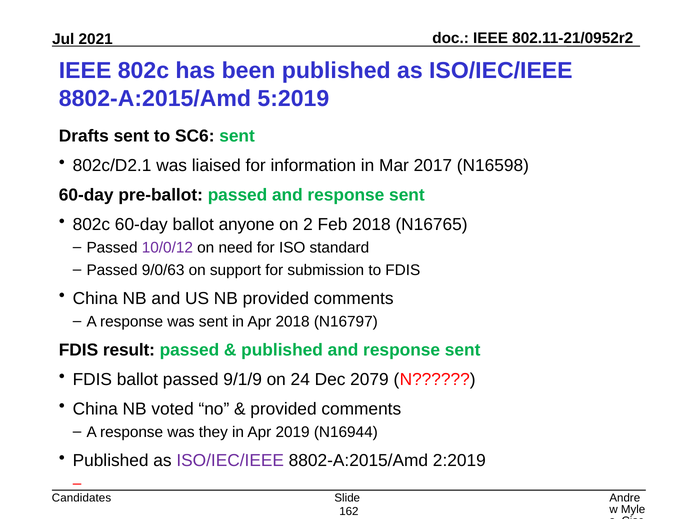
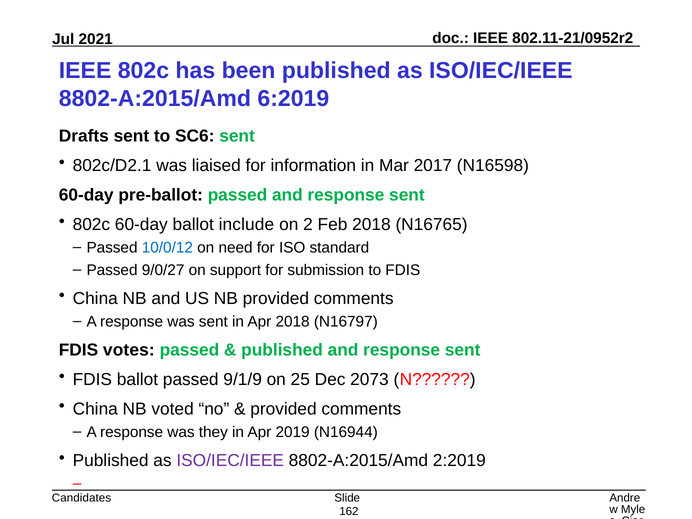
5:2019: 5:2019 -> 6:2019 (293, 99)
anyone: anyone -> include (246, 224)
10/0/12 colour: purple -> blue (167, 248)
9/0/63: 9/0/63 -> 9/0/27 (163, 270)
result: result -> votes (129, 350)
24: 24 -> 25 (300, 380)
2079: 2079 -> 2073 (369, 380)
